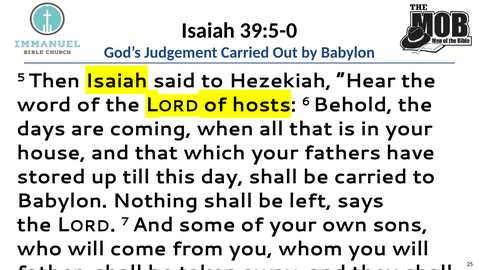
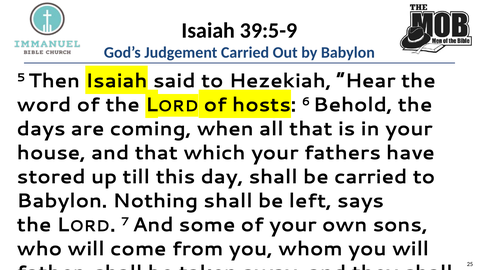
39:5-0: 39:5-0 -> 39:5-9 (269, 31)
